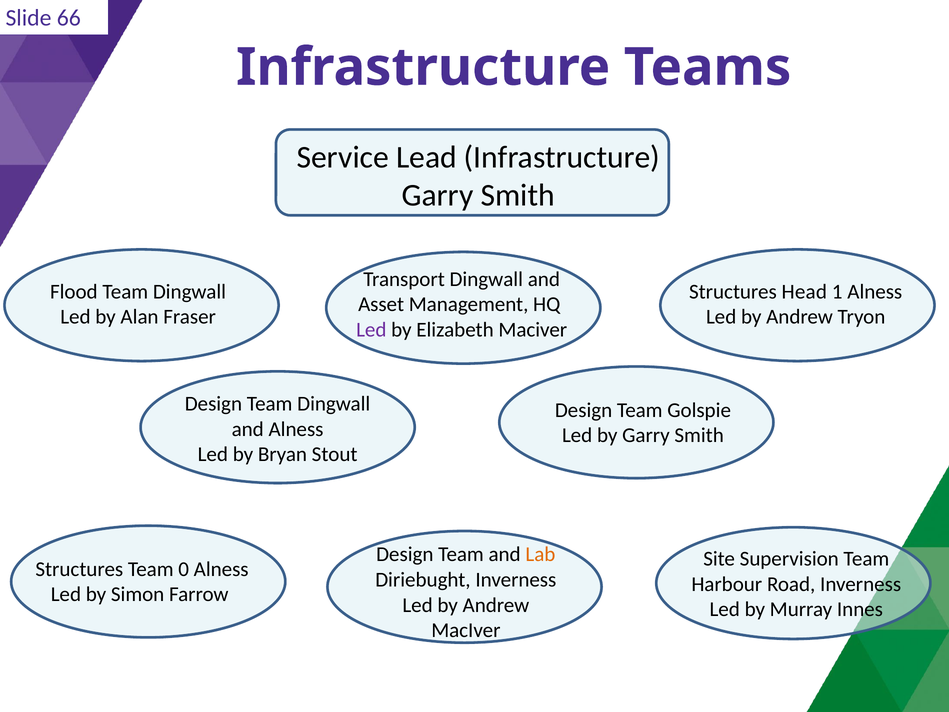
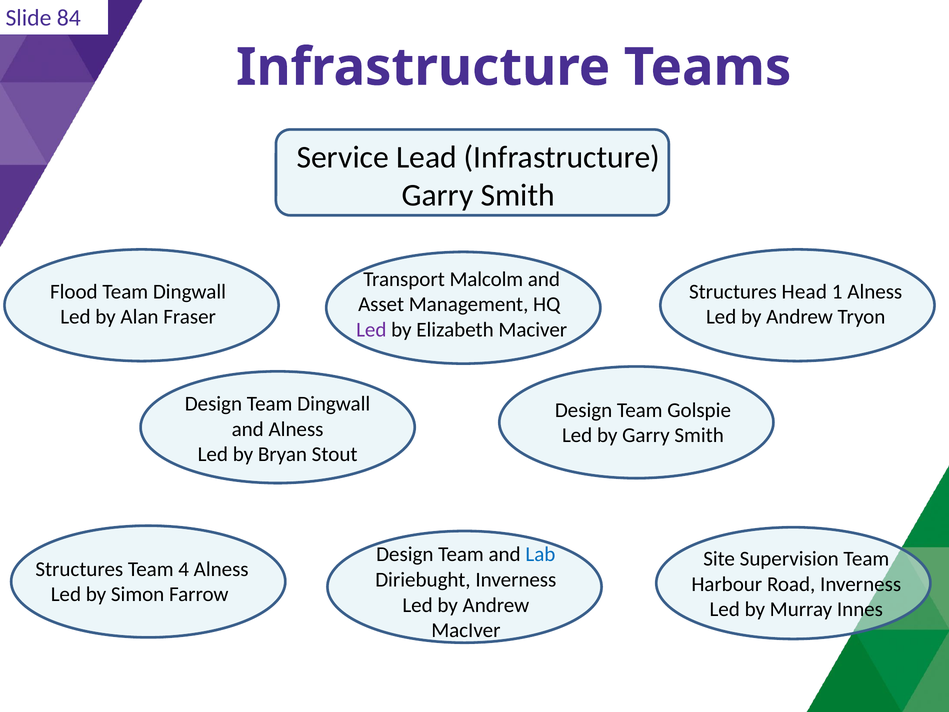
66: 66 -> 84 (69, 18)
Transport Dingwall: Dingwall -> Malcolm (486, 279)
Lab colour: orange -> blue (540, 554)
0: 0 -> 4 (184, 569)
